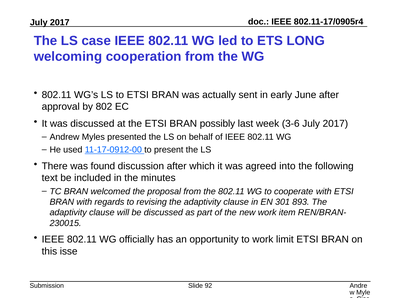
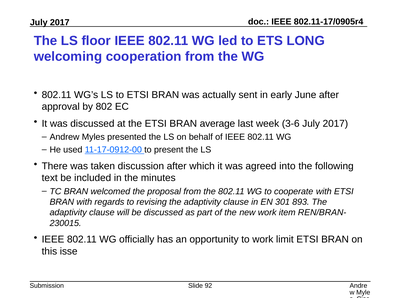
case: case -> floor (96, 41)
possibly: possibly -> average (217, 123)
found: found -> taken (103, 166)
